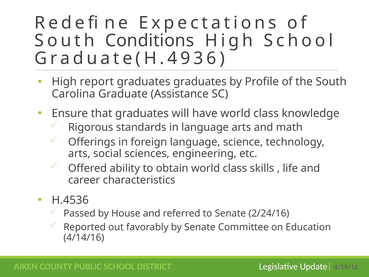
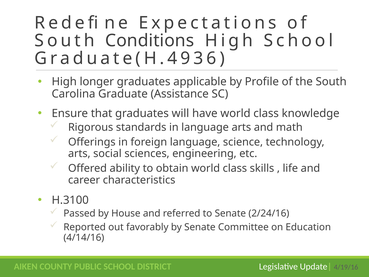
report: report -> longer (97, 82)
graduates graduates: graduates -> applicable (200, 82)
H.4536: H.4536 -> H.3100 (70, 200)
